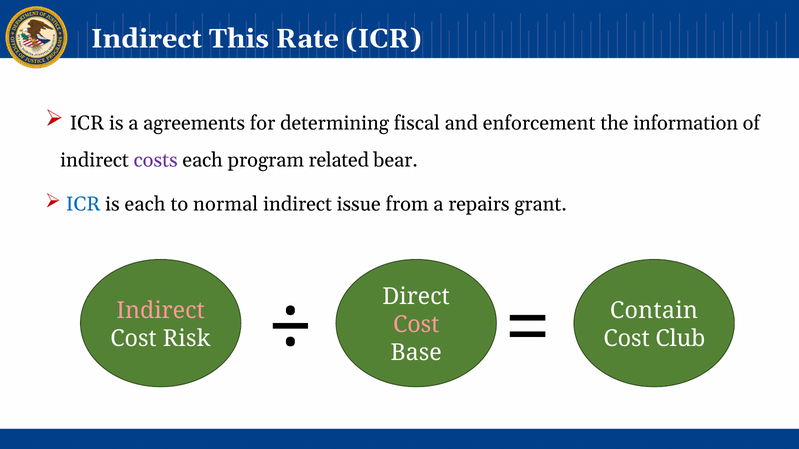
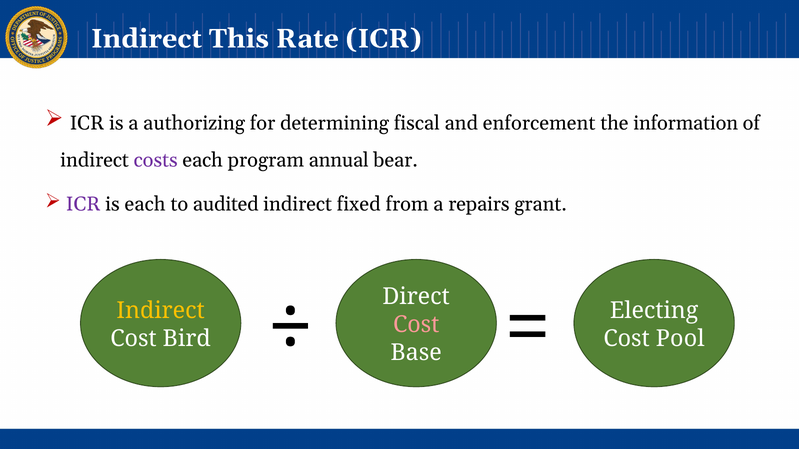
agreements: agreements -> authorizing (194, 123)
related: related -> annual (339, 160)
ICR colour: blue -> purple (83, 204)
normal: normal -> audited (226, 204)
issue: issue -> fixed (359, 204)
Indirect colour: pink -> yellow (161, 311)
Contain: Contain -> Electing (654, 311)
Risk: Risk -> Bird (187, 339)
Club: Club -> Pool (680, 339)
